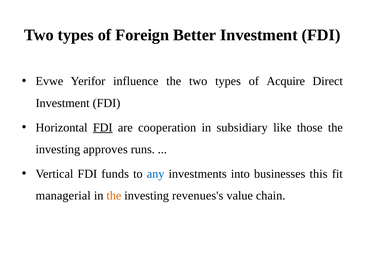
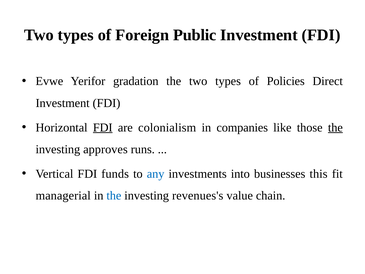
Better: Better -> Public (195, 35)
influence: influence -> gradation (136, 81)
Acquire: Acquire -> Policies (286, 81)
cooperation: cooperation -> colonialism (167, 127)
subsidiary: subsidiary -> companies (242, 127)
the underline: none -> present (335, 127)
the colour: orange -> blue (114, 196)
